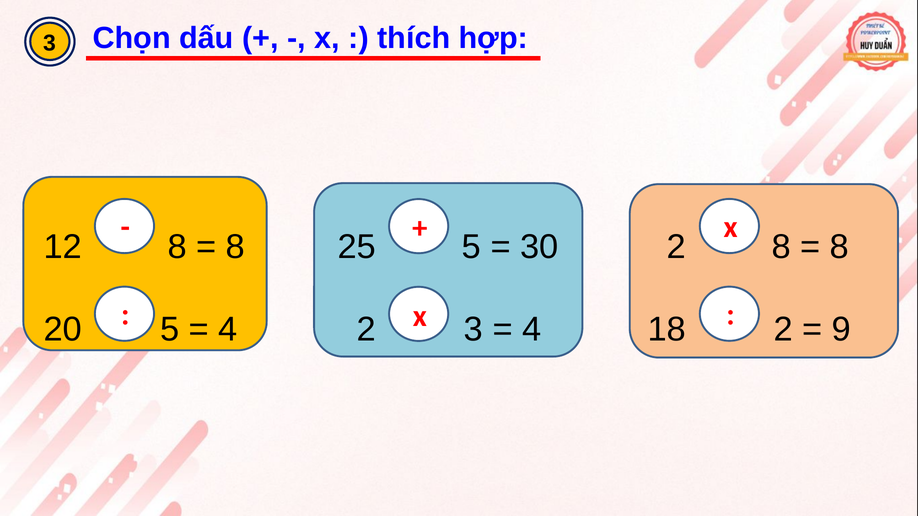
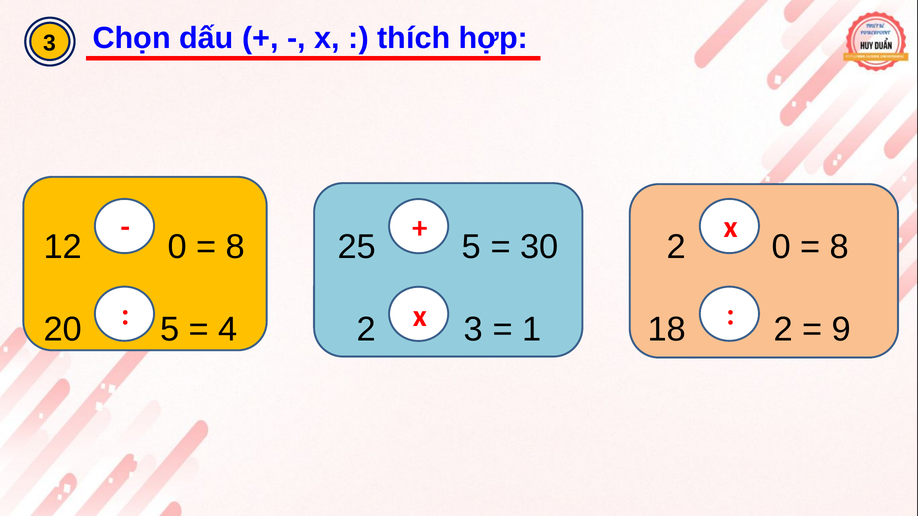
12 8: 8 -> 0 (177, 247)
2 8: 8 -> 0 (781, 247)
4: 4 -> 1 (532, 330)
